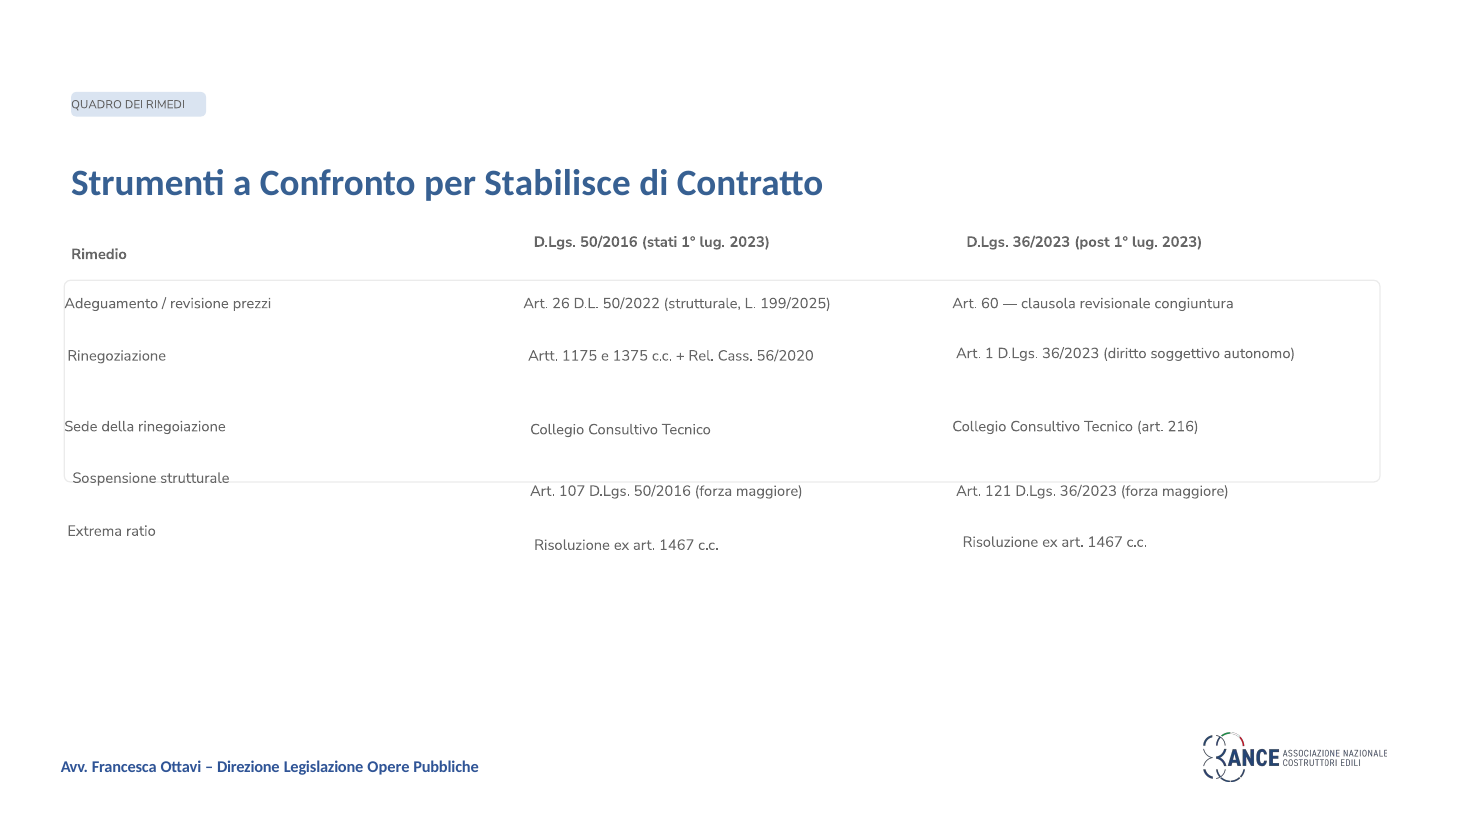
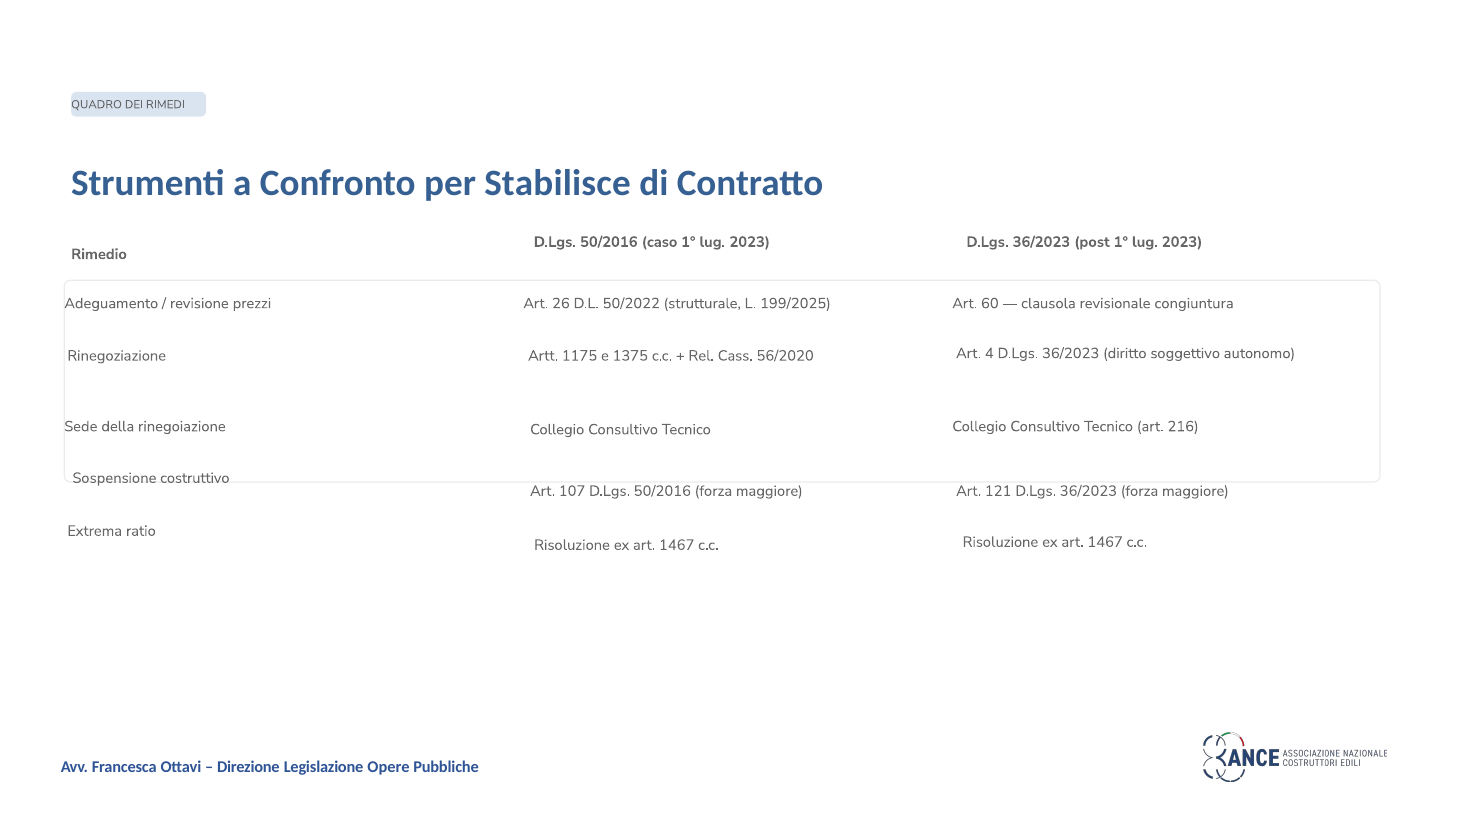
stati: stati -> caso (660, 242)
1: 1 -> 4 (989, 353)
Sospensione strutturale: strutturale -> costruttivo (195, 478)
